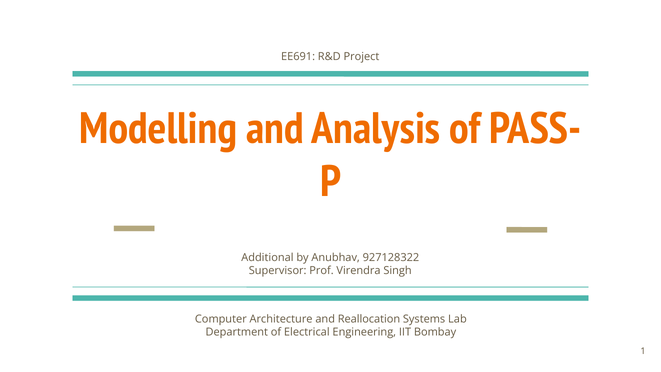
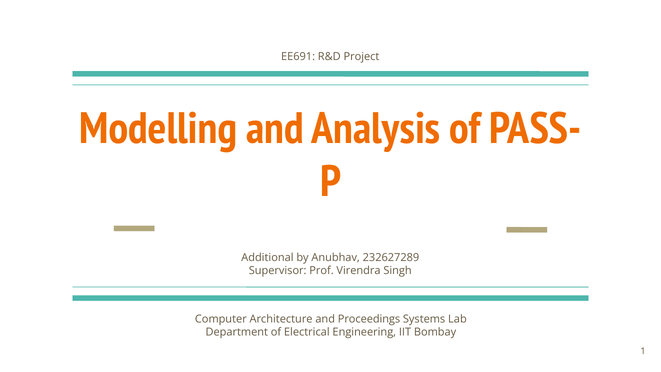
927128322: 927128322 -> 232627289 (391, 257)
Reallocation: Reallocation -> Proceedings (369, 319)
